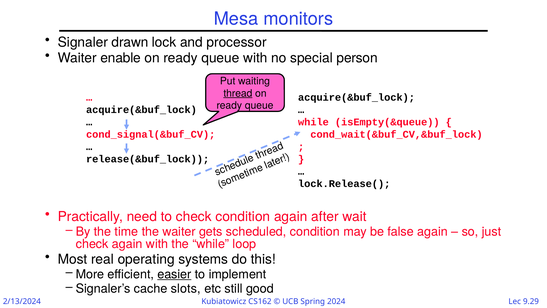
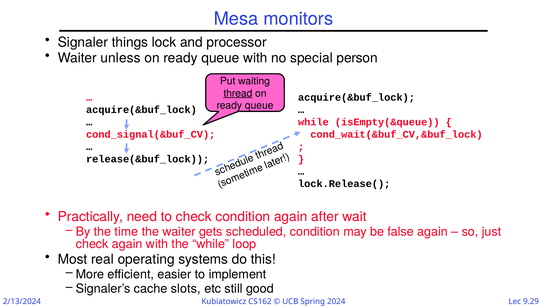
drawn: drawn -> things (130, 42)
enable: enable -> unless (121, 58)
easier underline: present -> none (174, 274)
